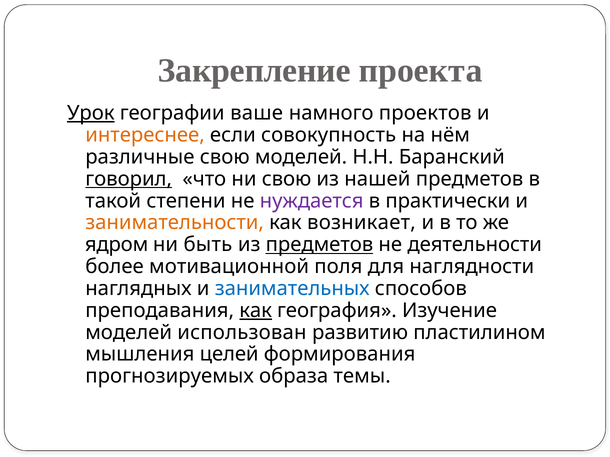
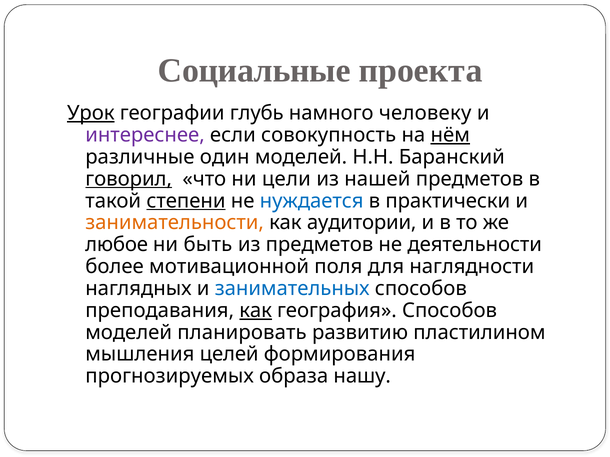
Закрепление: Закрепление -> Социальные (254, 70)
ваше: ваше -> глубь (257, 113)
проектов: проектов -> человеку (425, 113)
интереснее colour: orange -> purple (145, 135)
нём underline: none -> present (450, 135)
различные свою: свою -> один (225, 157)
ни свою: свою -> цели (286, 179)
степени underline: none -> present (186, 201)
нуждается colour: purple -> blue (312, 201)
возникает: возникает -> аудитории (362, 223)
ядром: ядром -> любое (117, 245)
предметов underline: present -> none (319, 245)
география Изучение: Изучение -> Способов (450, 311)
использован: использован -> планировать (242, 333)
темы: темы -> нашу (362, 377)
